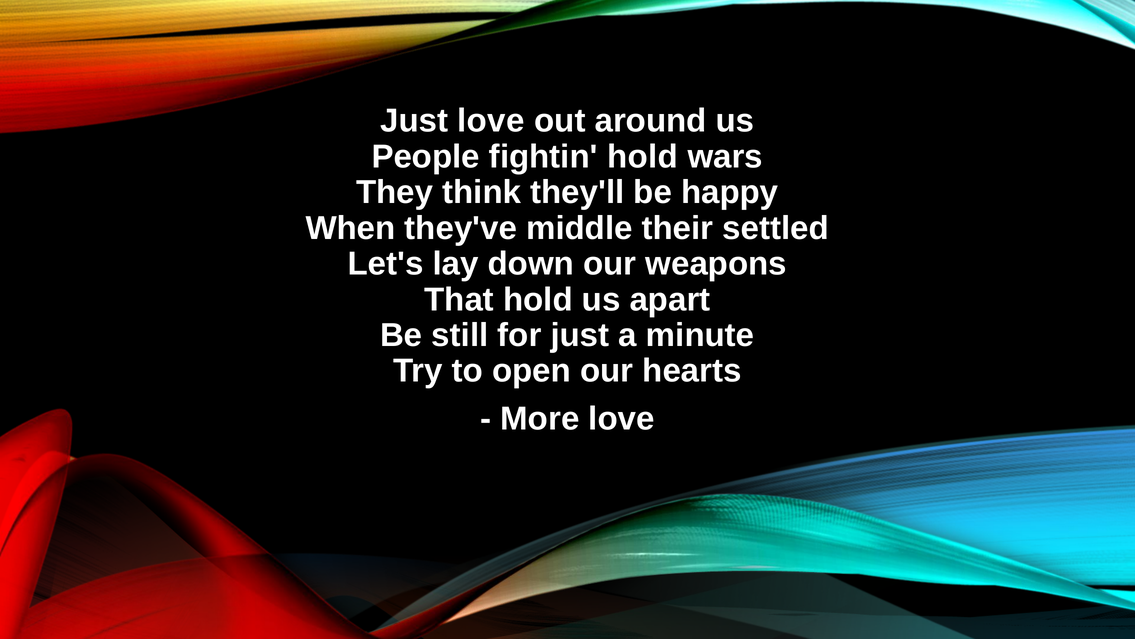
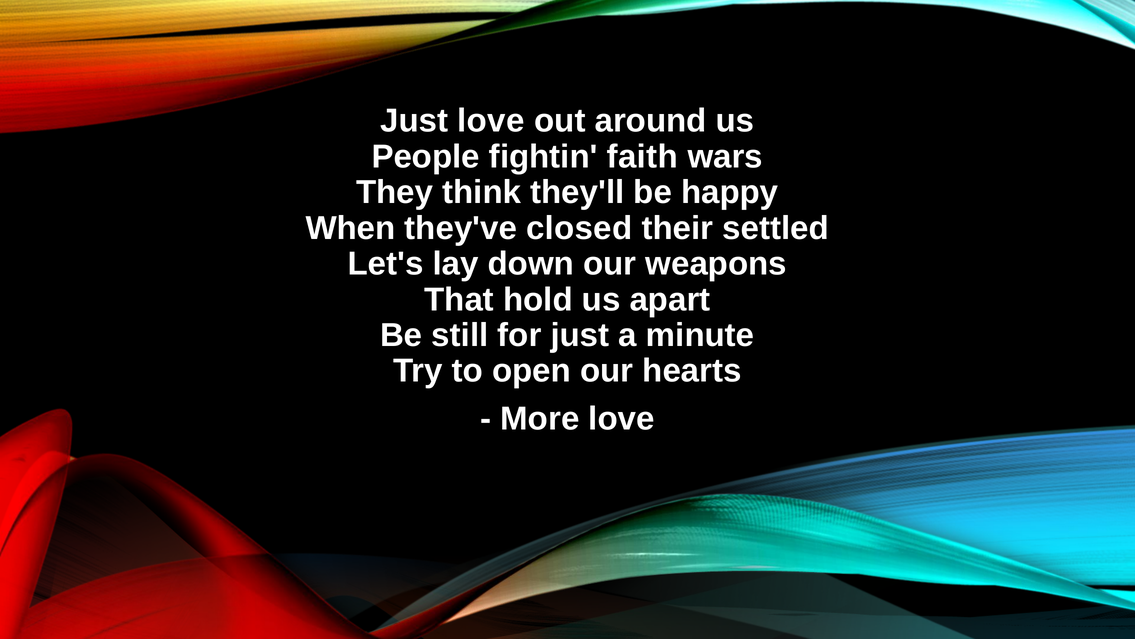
fightin hold: hold -> faith (642, 157)
middle: middle -> closed (579, 228)
